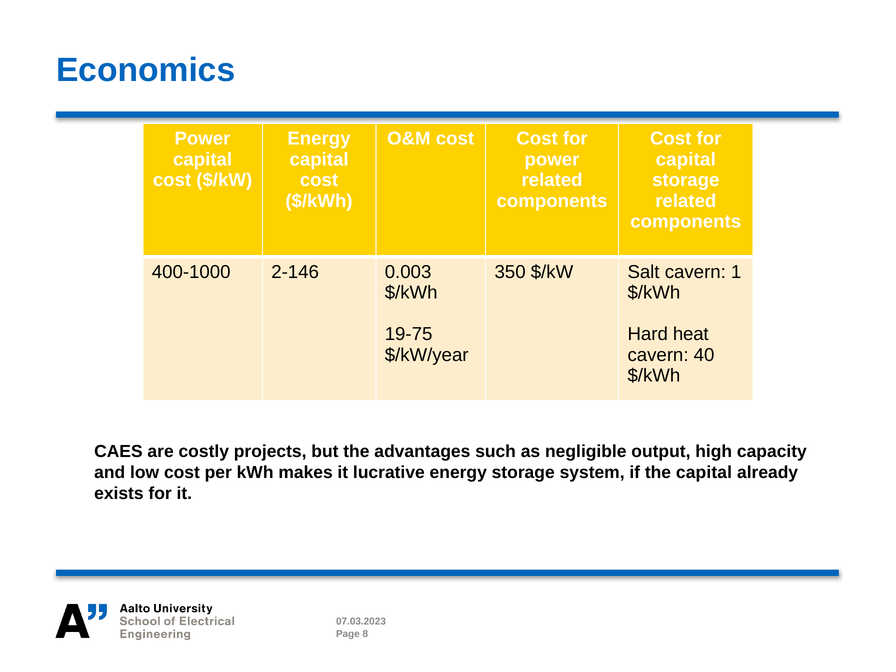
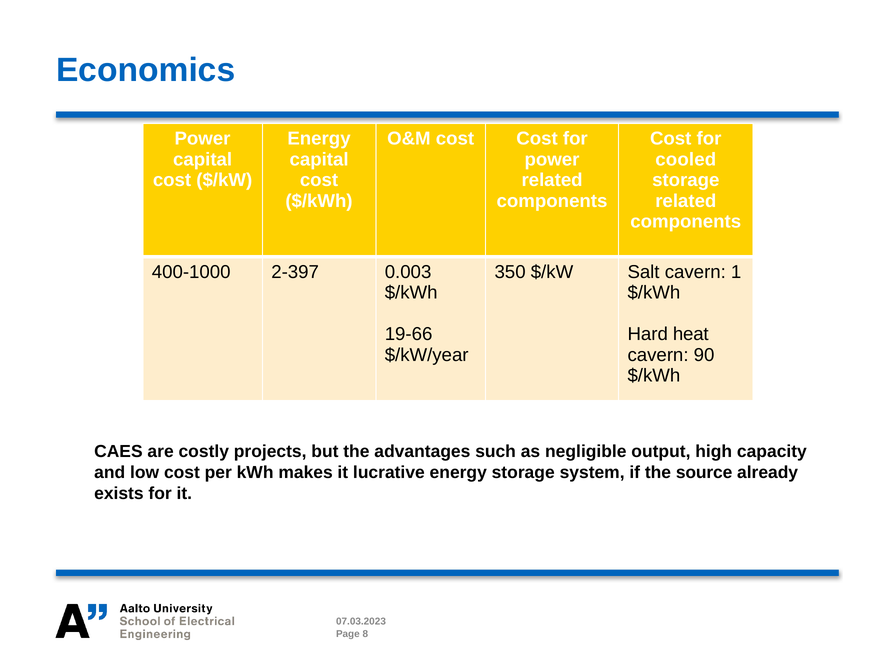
capital: capital -> cooled (686, 159)
2-146: 2-146 -> 2-397 (295, 272)
19-75: 19-75 -> 19-66 (409, 334)
40: 40 -> 90 (704, 355)
the capital: capital -> source (704, 473)
